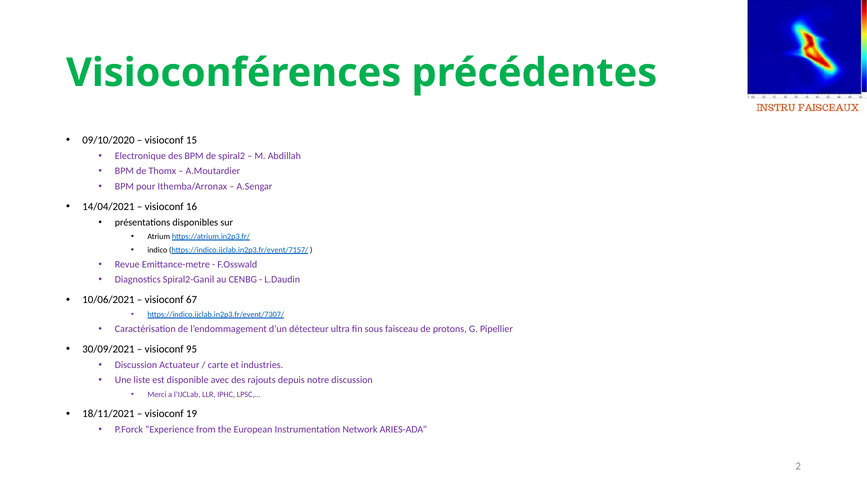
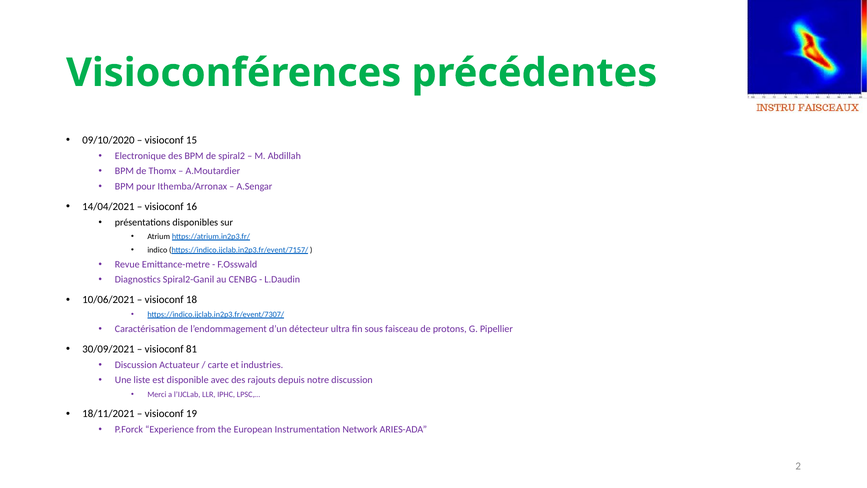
67: 67 -> 18 (192, 300)
95: 95 -> 81 (192, 349)
